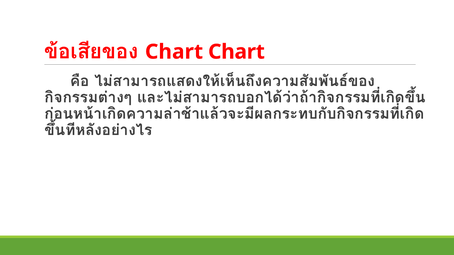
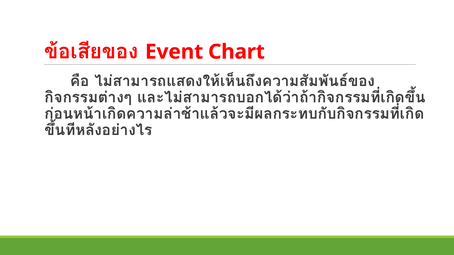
Chart: Chart -> Event (174, 52)
